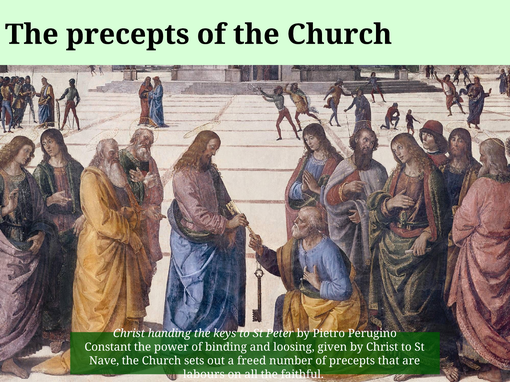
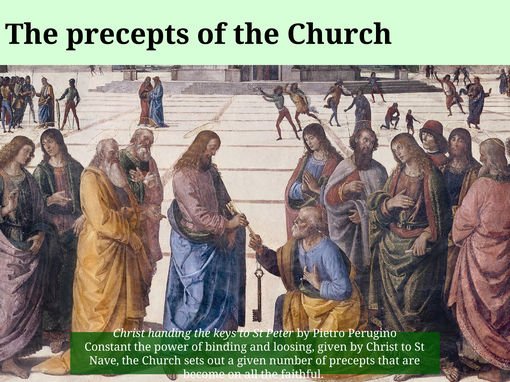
a freed: freed -> given (252, 361)
labours: labours -> become (204, 375)
